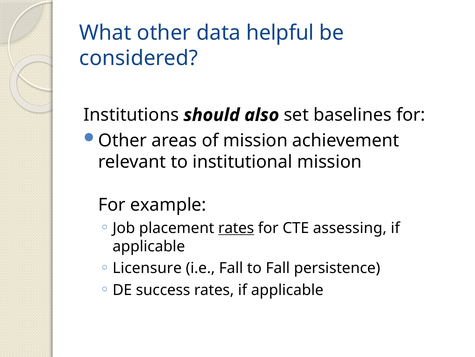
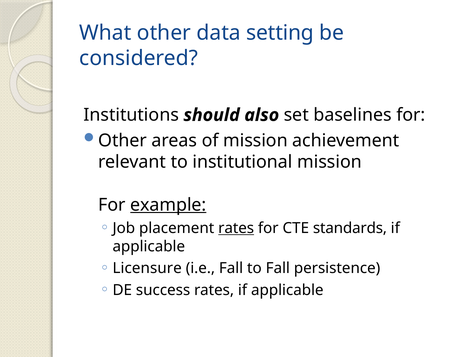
helpful: helpful -> setting (280, 33)
example underline: none -> present (168, 204)
assessing: assessing -> standards (350, 228)
